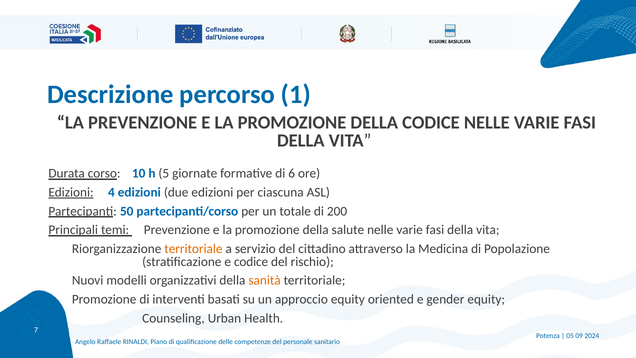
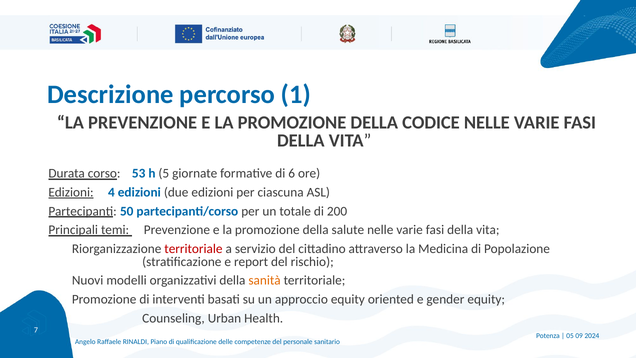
10: 10 -> 53 (139, 173)
territoriale colour: orange -> red (193, 249)
e codice: codice -> report (251, 262)
